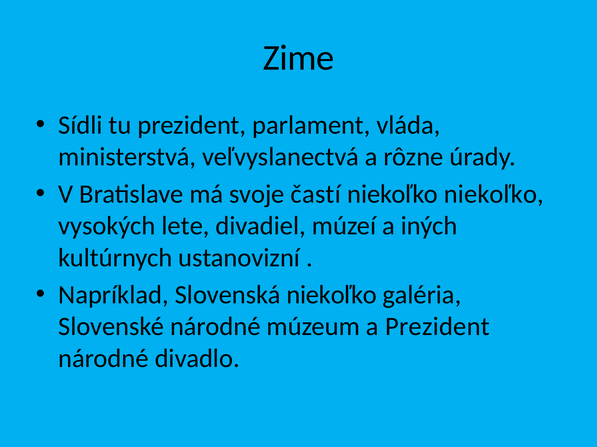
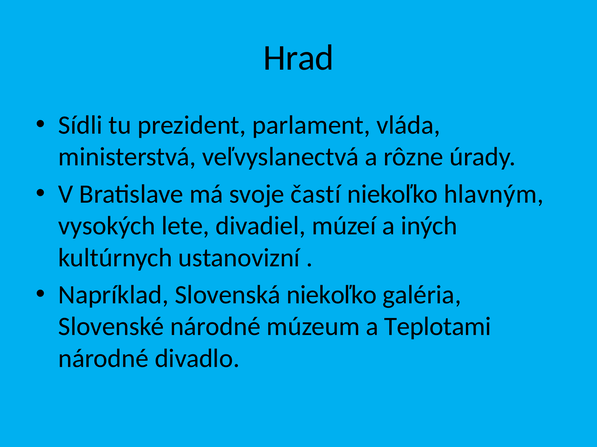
Zime: Zime -> Hrad (299, 58)
niekoľko niekoľko: niekoľko -> hlavným (494, 194)
a Prezident: Prezident -> Teplotami (438, 327)
